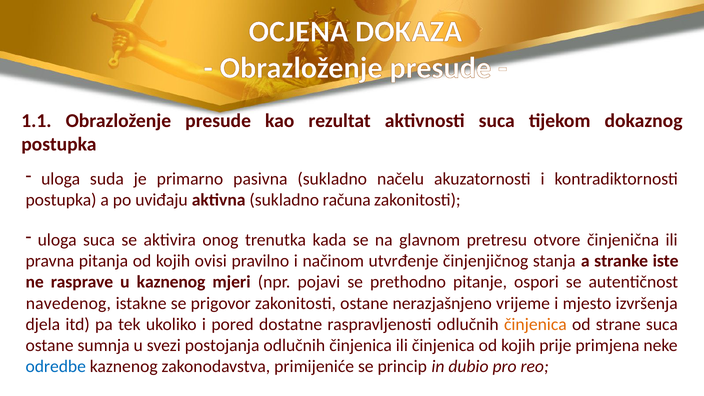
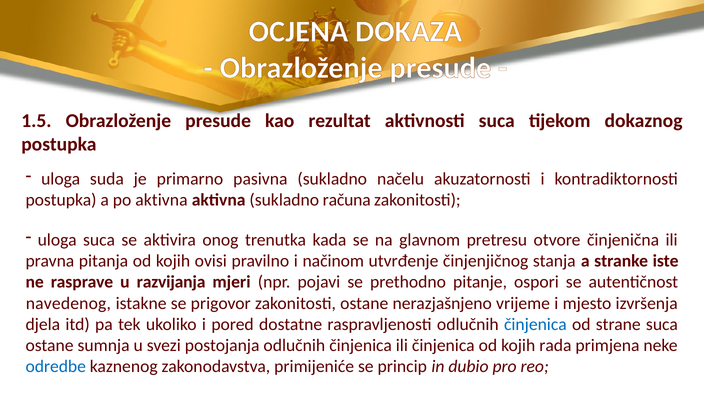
1.1: 1.1 -> 1.5 (36, 121)
po uviđaju: uviđaju -> aktivna (161, 200)
u kaznenog: kaznenog -> razvijanja (171, 282)
činjenica colour: orange -> blue (535, 324)
prije: prije -> rada (555, 345)
